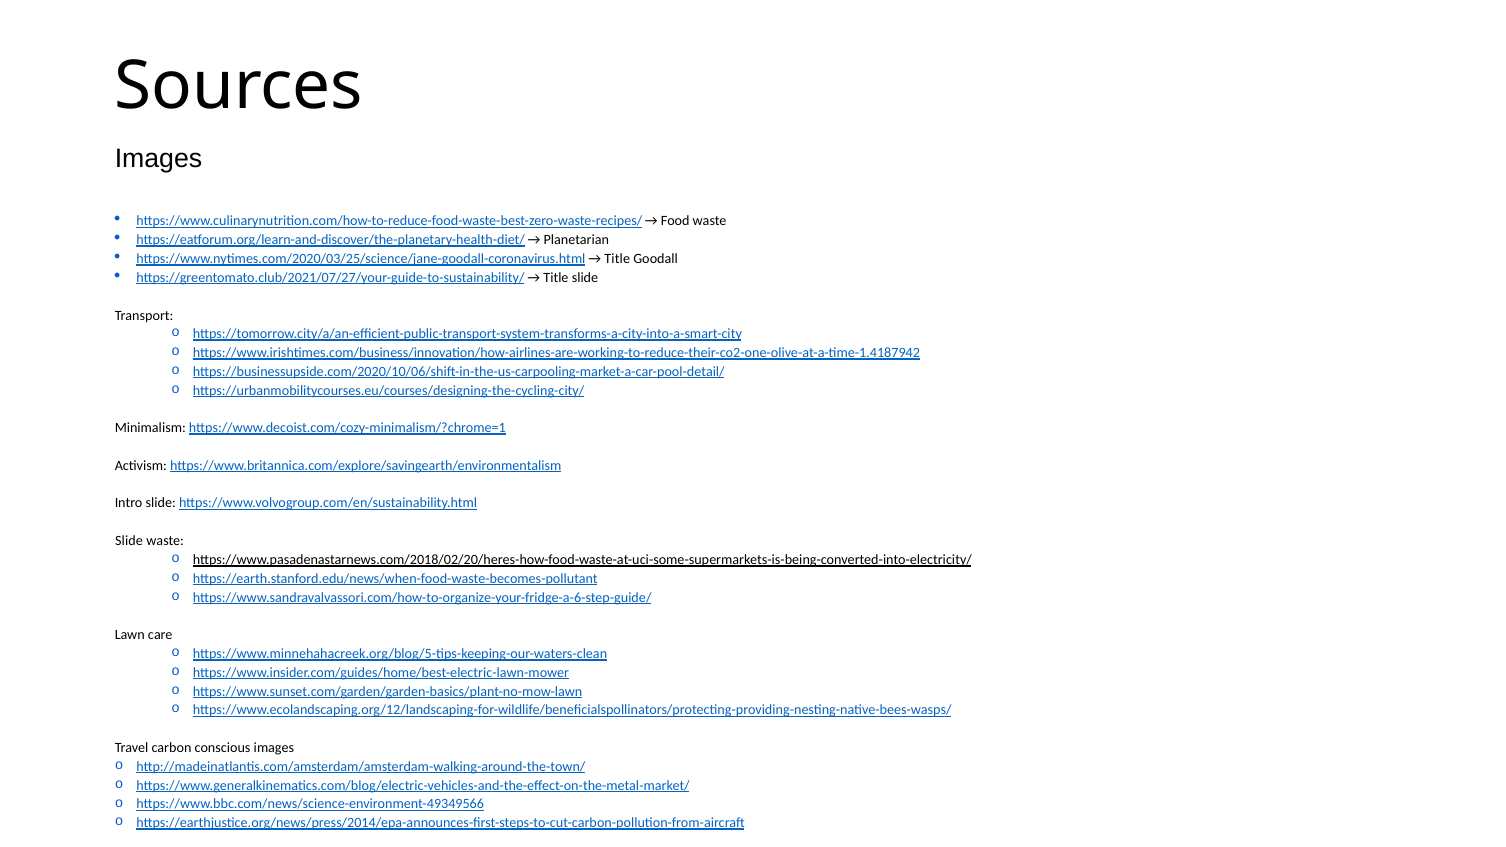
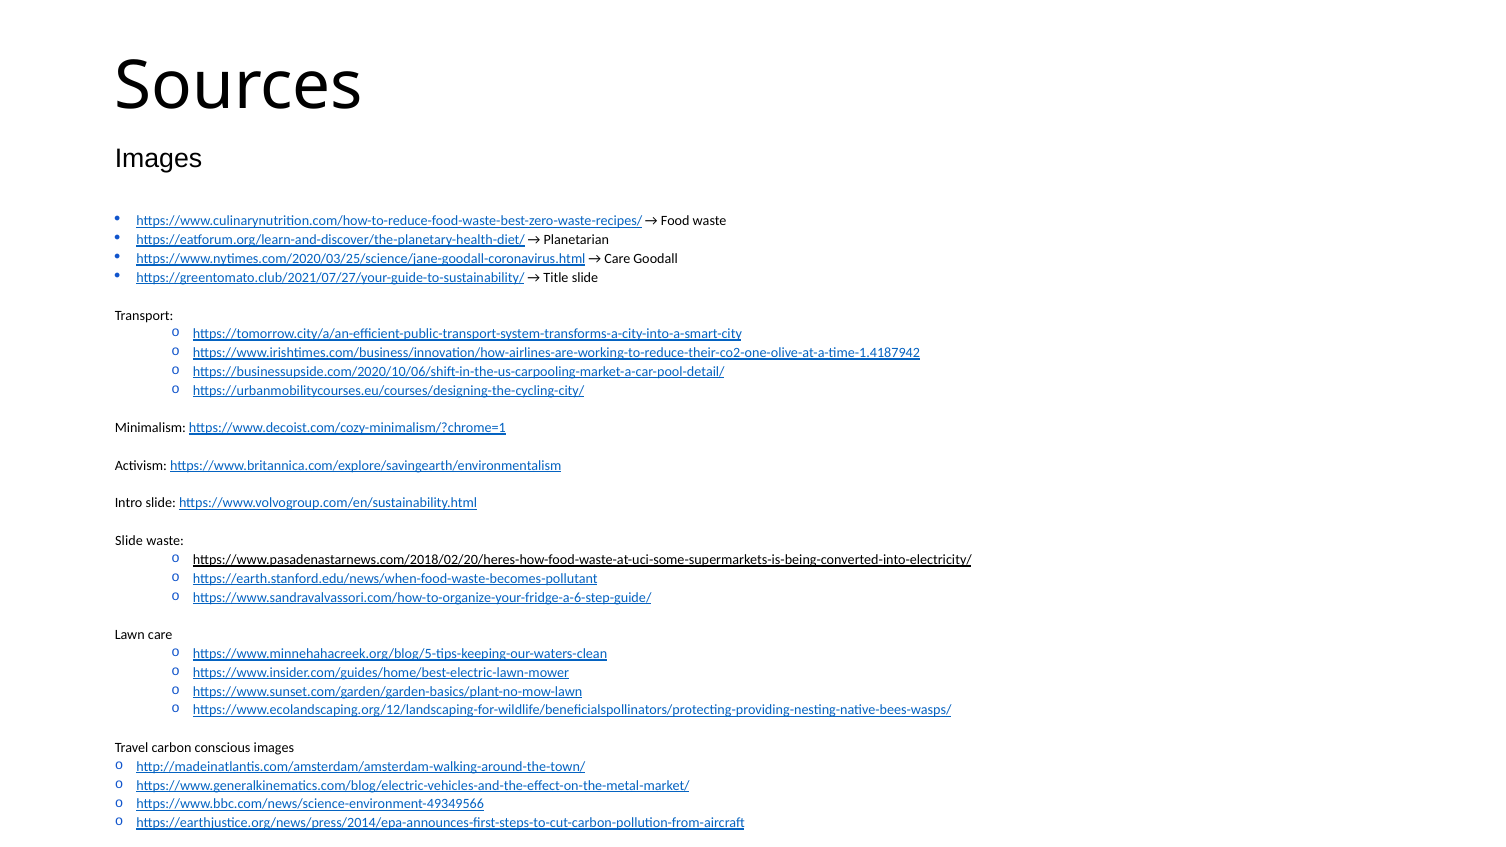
Title: Title -> Care (617, 259)
